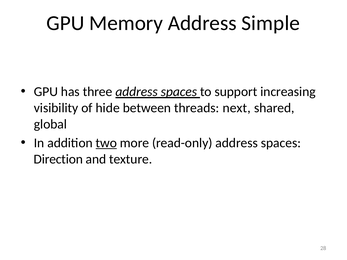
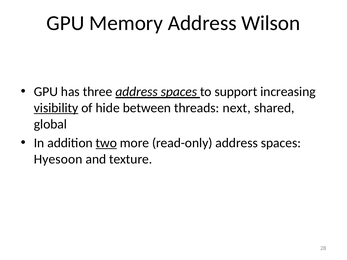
Simple: Simple -> Wilson (271, 23)
visibility underline: none -> present (56, 108)
Direction: Direction -> Hyesoon (58, 159)
